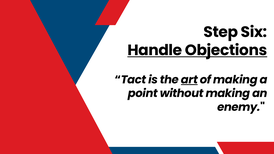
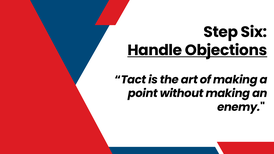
art underline: present -> none (189, 80)
